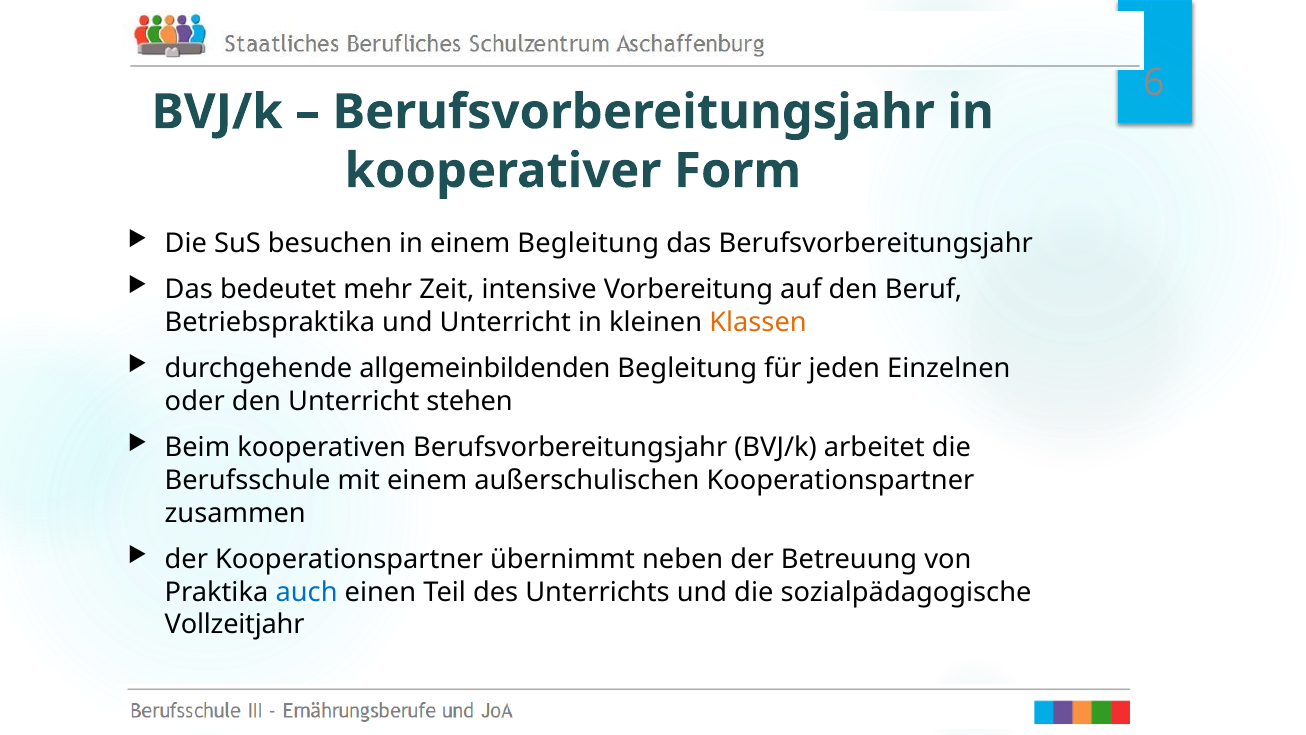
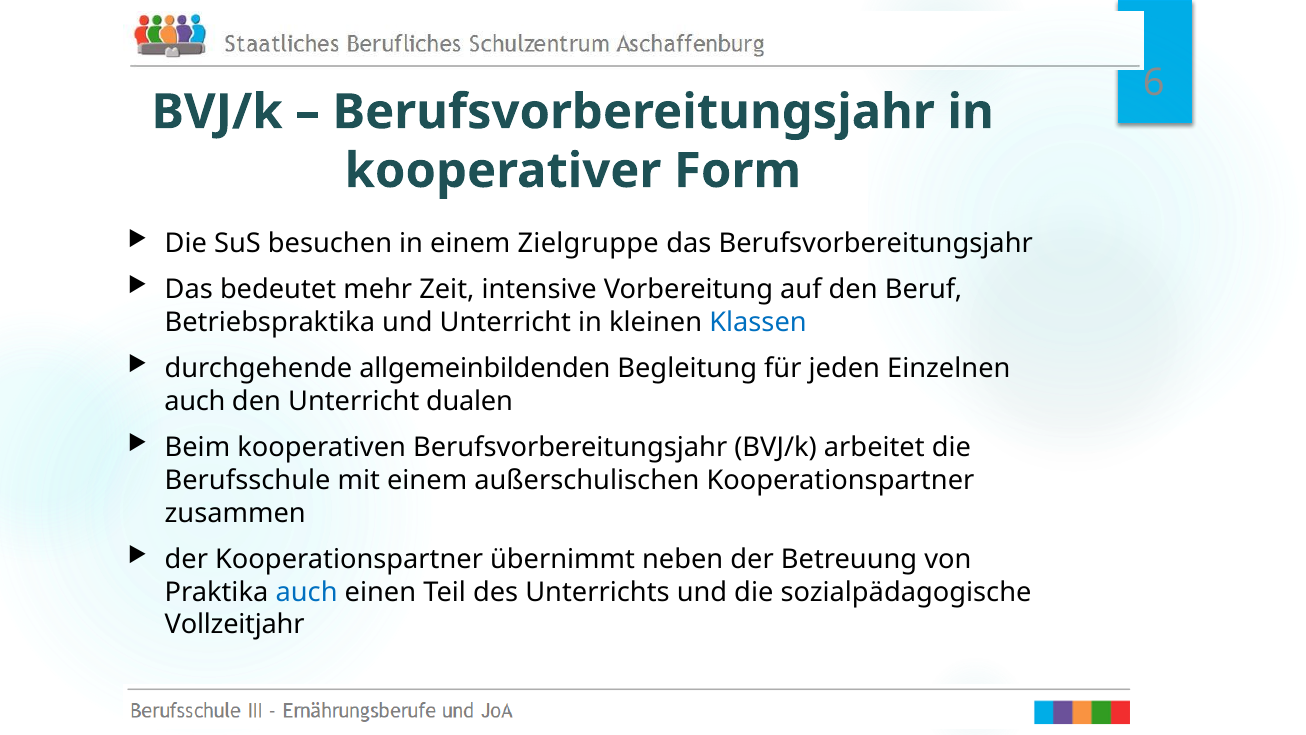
einem Begleitung: Begleitung -> Zielgruppe (588, 243)
Klassen colour: orange -> blue (758, 322)
oder: oder -> auch (195, 401)
stehen: stehen -> dualen (470, 401)
